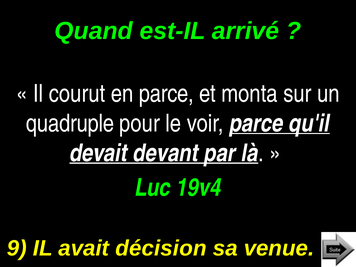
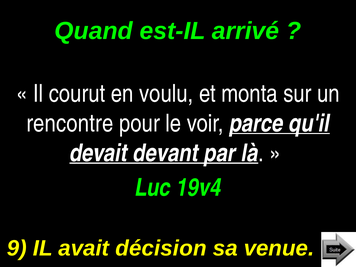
en parce: parce -> voulu (166, 94)
quadruple: quadruple -> rencontre (70, 124)
